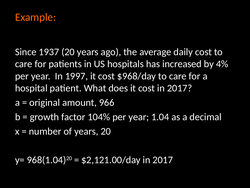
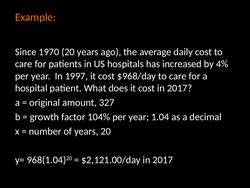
1937: 1937 -> 1970 (49, 52)
966: 966 -> 327 (107, 102)
